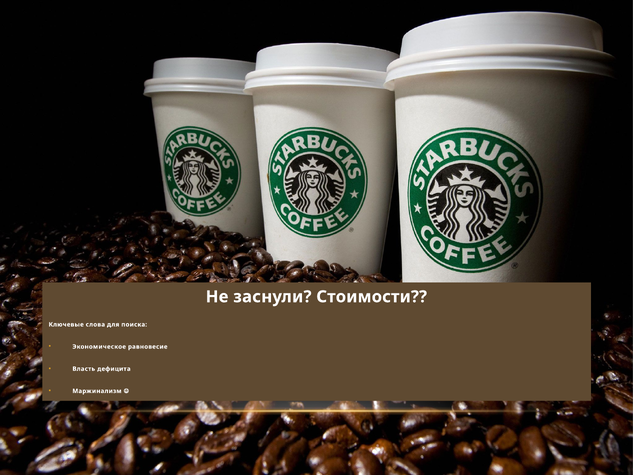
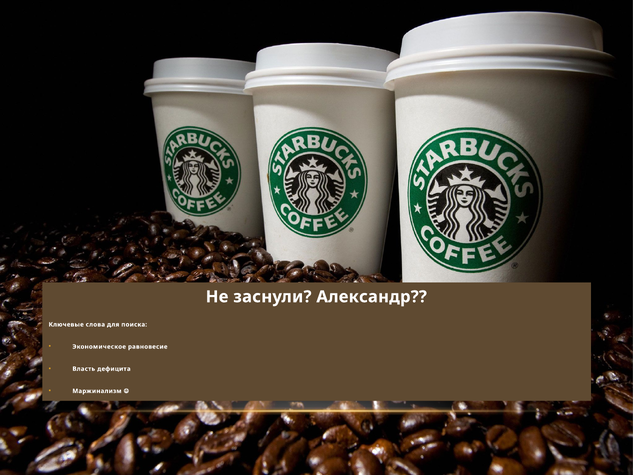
Стоимости: Стоимости -> Александр (372, 297)
